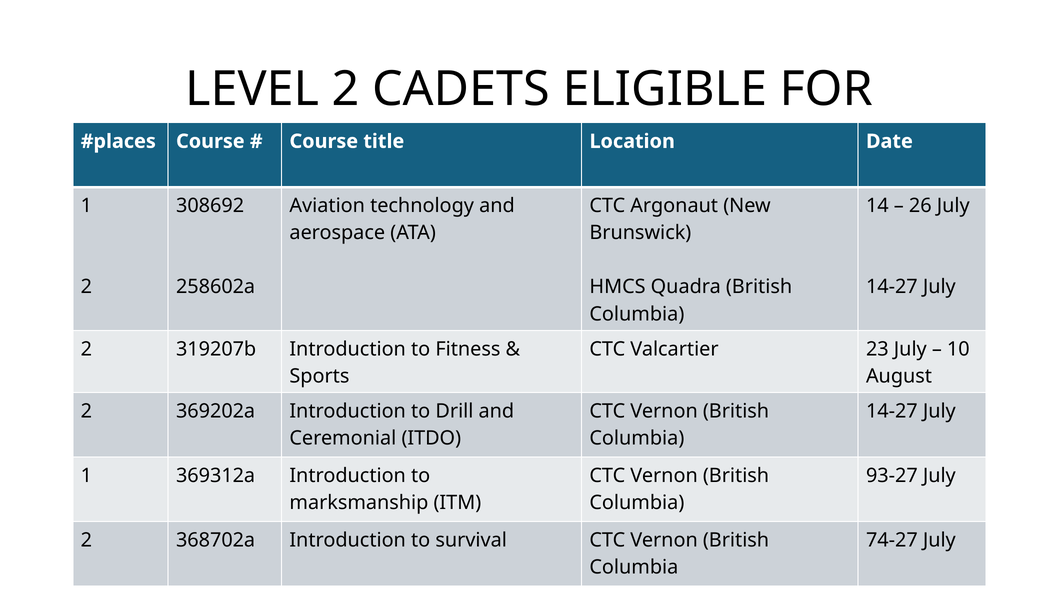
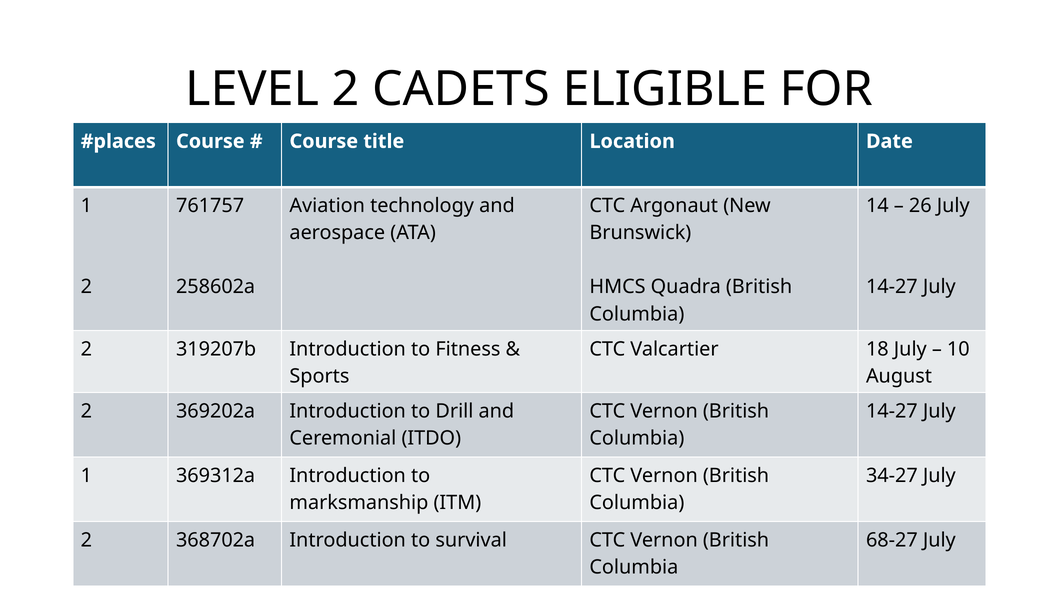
308692: 308692 -> 761757 (210, 206)
23: 23 -> 18 (877, 349)
93-27: 93-27 -> 34-27 (892, 475)
74-27: 74-27 -> 68-27 (892, 540)
